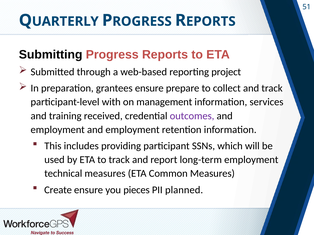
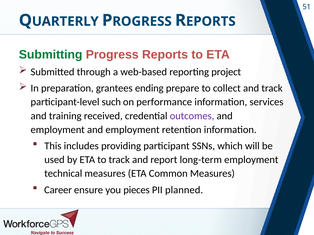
Submitting colour: black -> green (51, 55)
grantees ensure: ensure -> ending (149, 88)
with: with -> such (111, 102)
management: management -> performance (164, 102)
Create: Create -> Career (58, 190)
